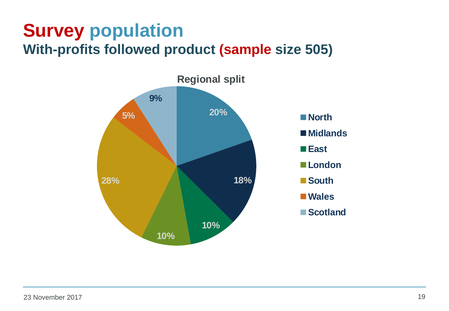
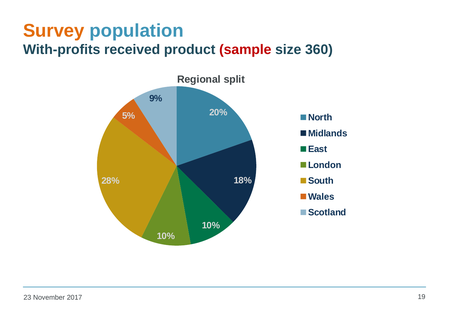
Survey colour: red -> orange (54, 31)
followed: followed -> received (132, 50)
505: 505 -> 360 (319, 50)
